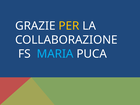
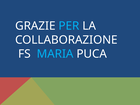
PER colour: yellow -> light blue (69, 26)
